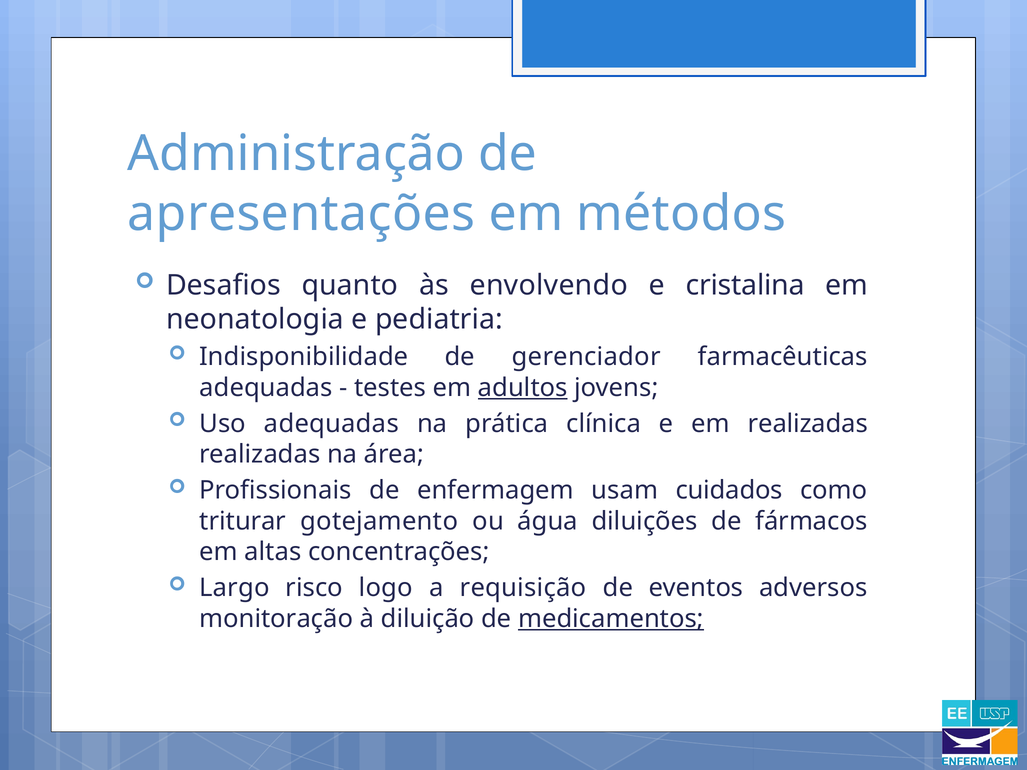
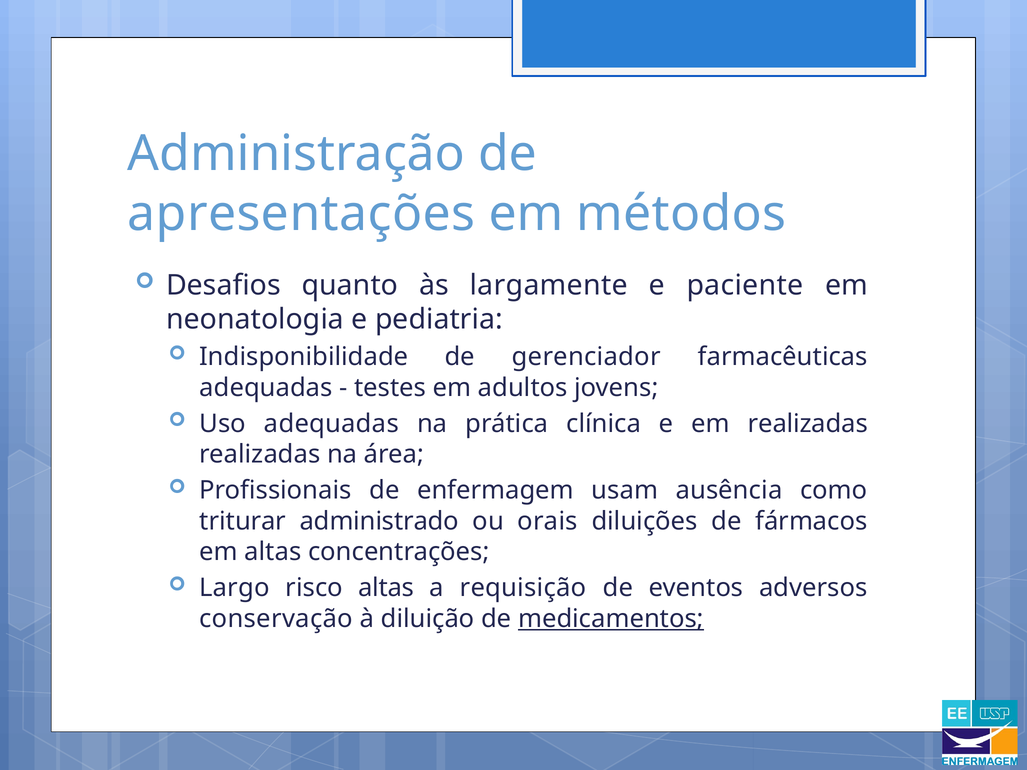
envolvendo: envolvendo -> largamente (549, 285)
cristalina: cristalina -> paciente (745, 285)
adultos underline: present -> none (523, 388)
cuidados: cuidados -> ausência (729, 490)
gotejamento: gotejamento -> administrado (379, 521)
água: água -> orais (548, 521)
risco logo: logo -> altas (386, 588)
monitoração: monitoração -> conservação (276, 619)
